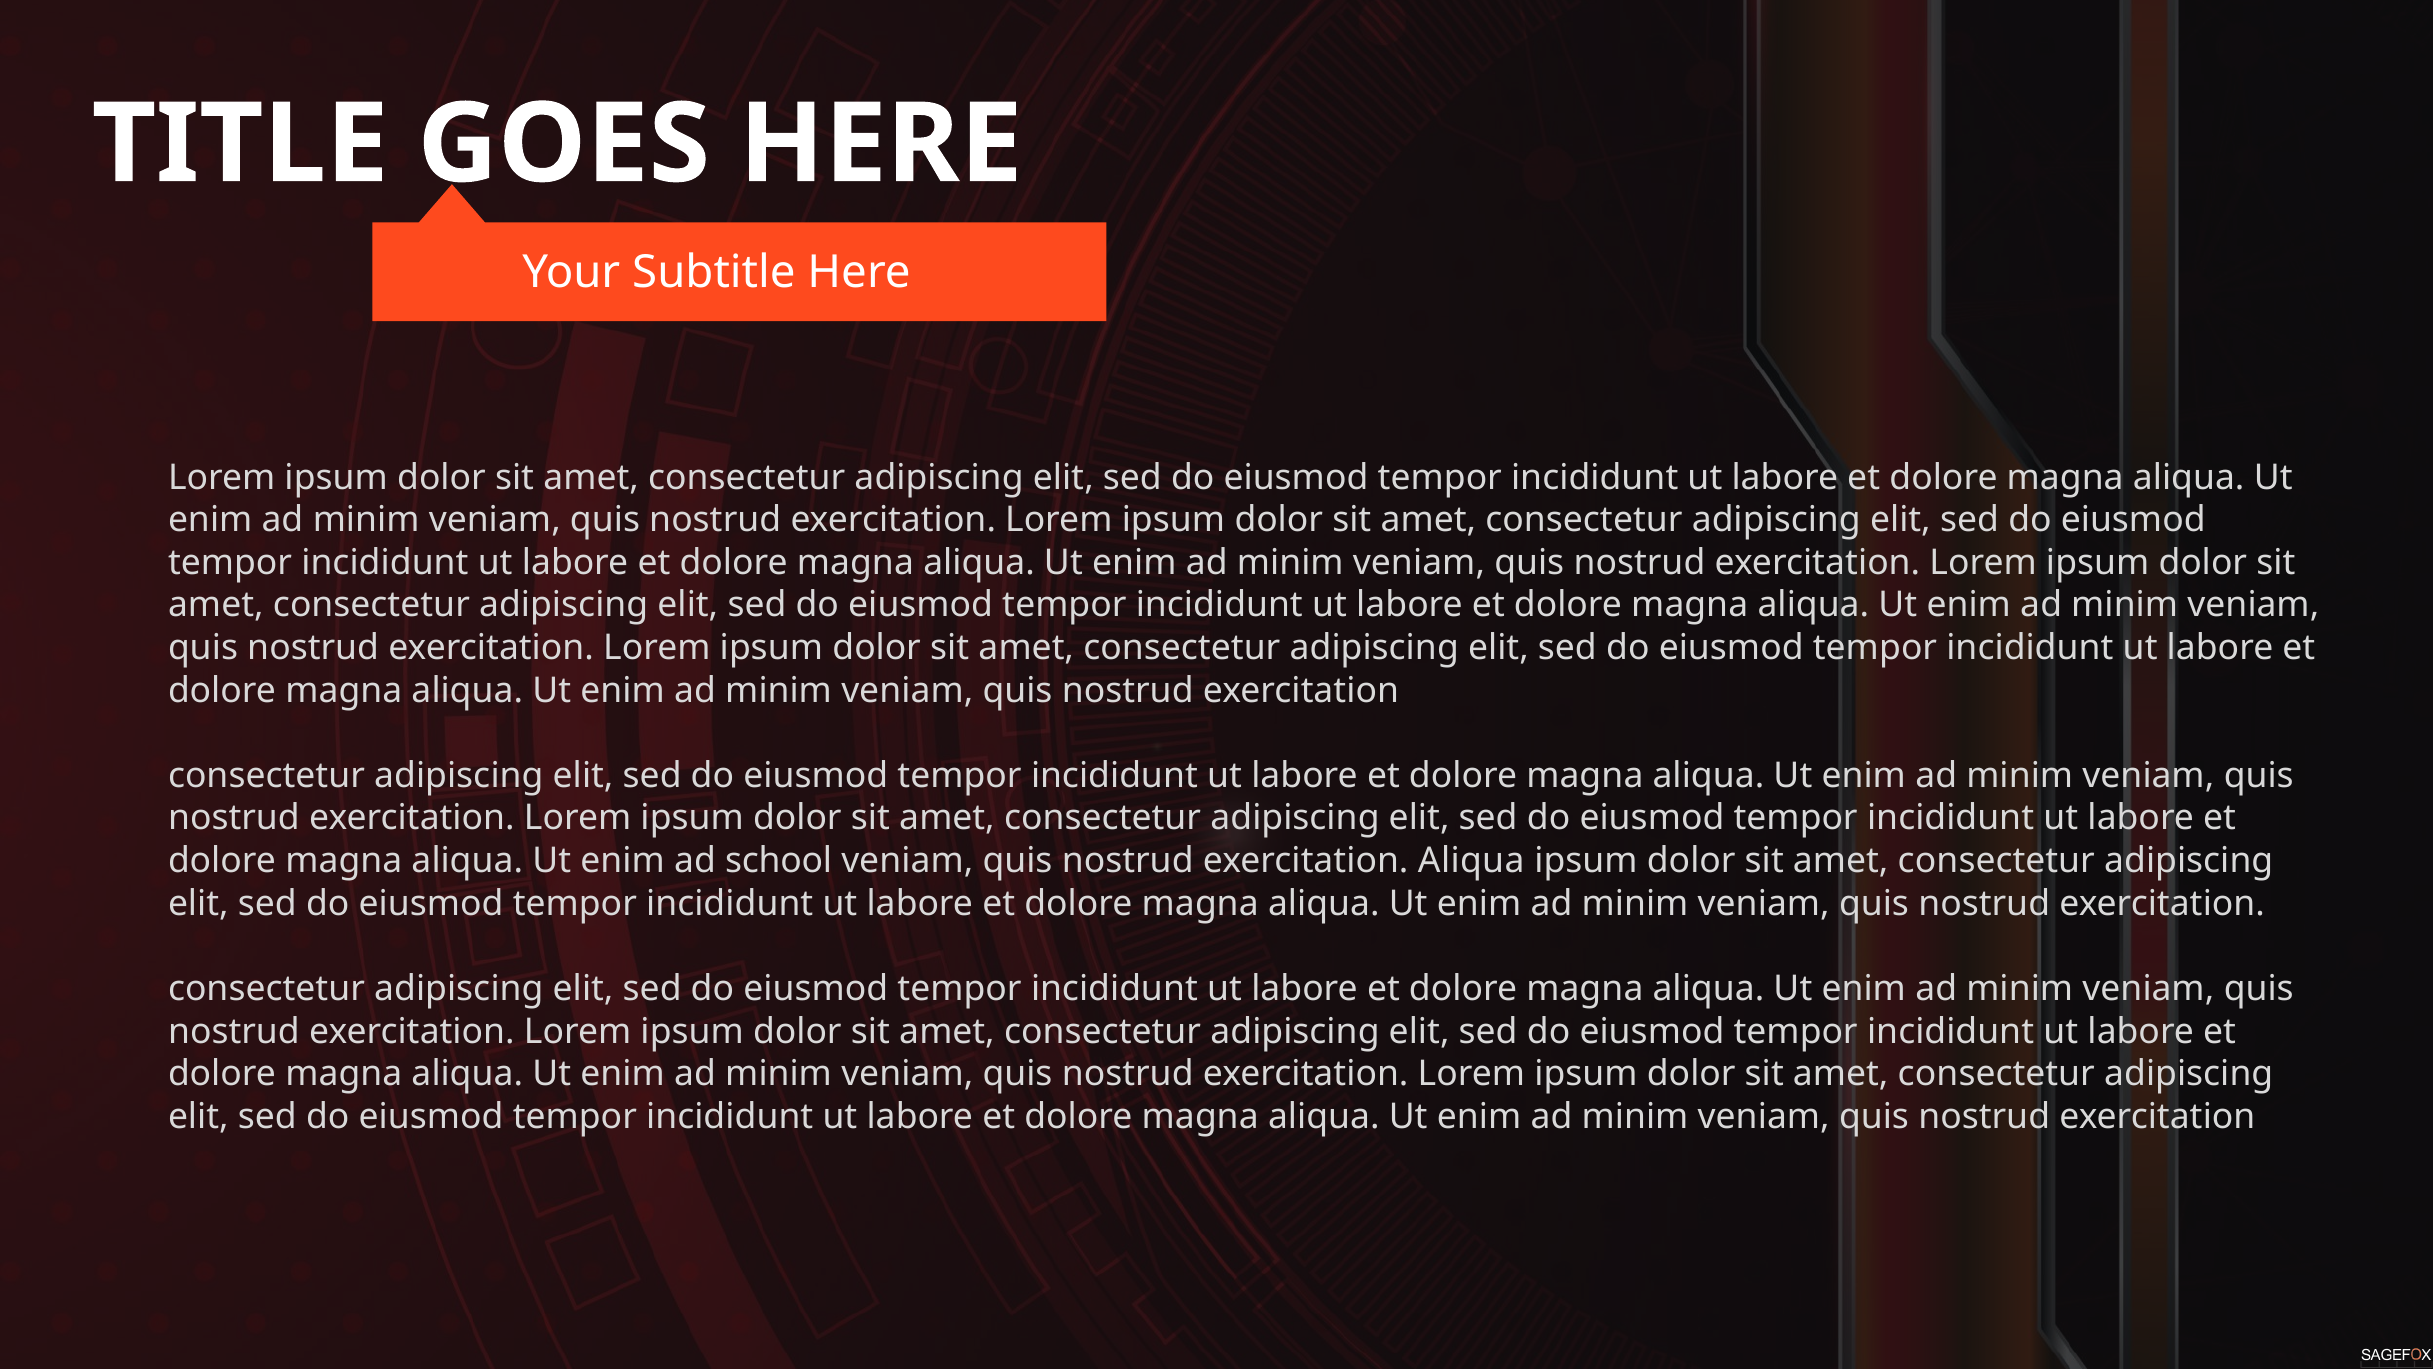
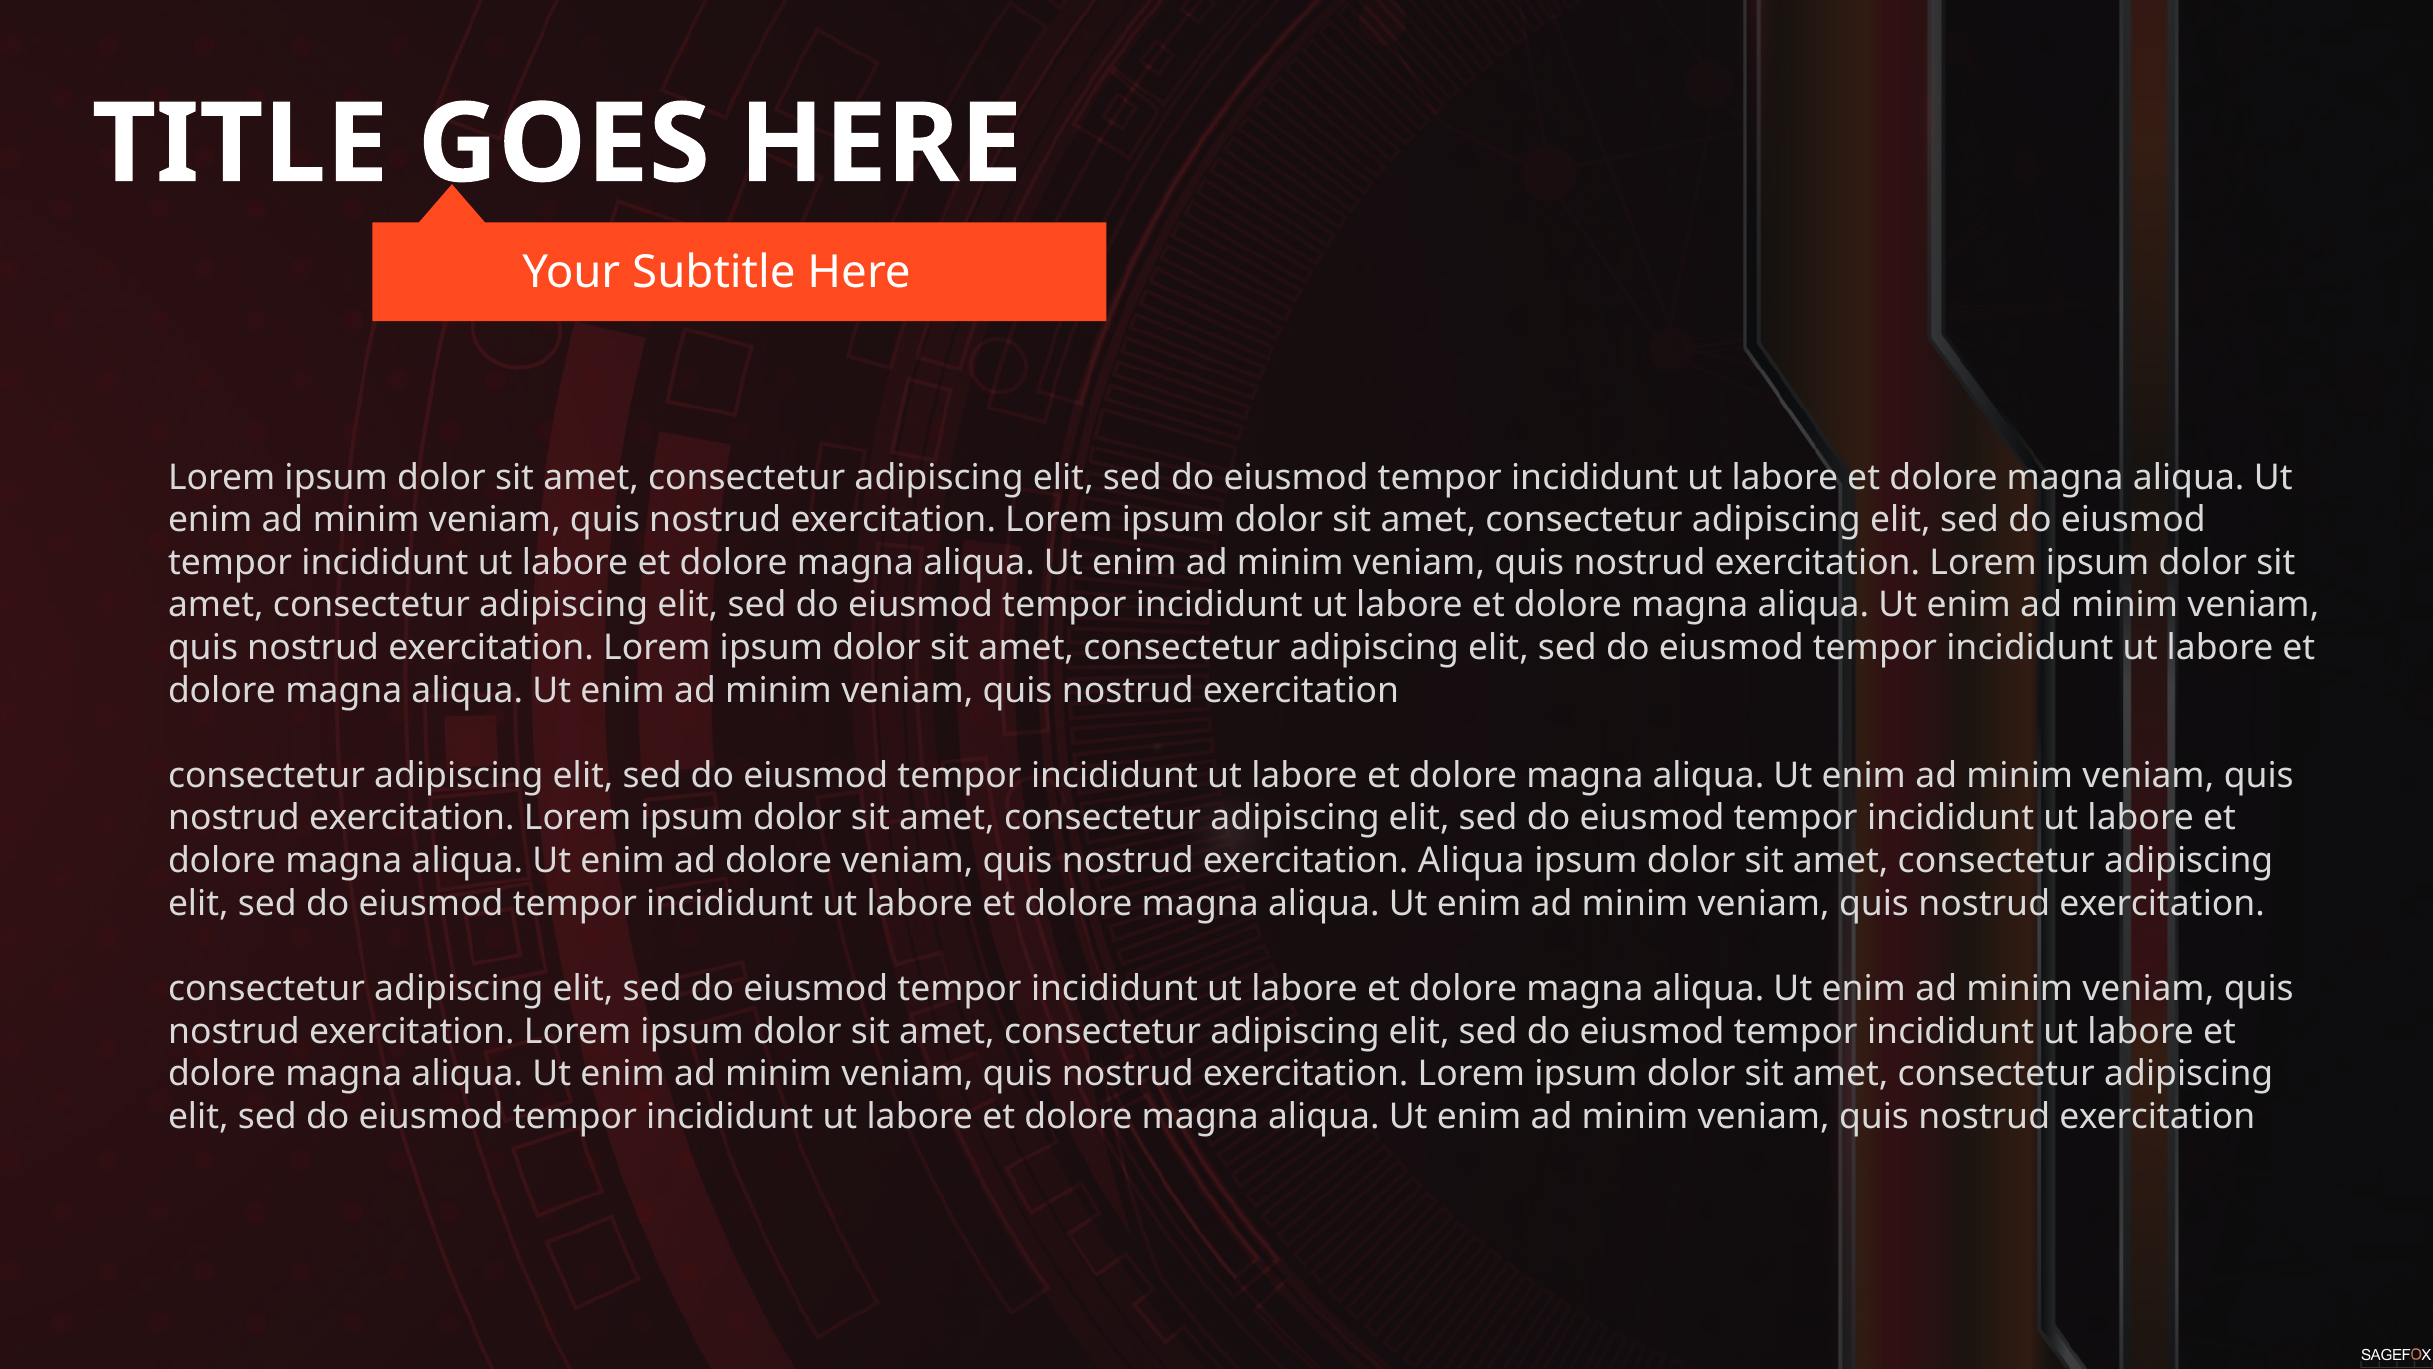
ad school: school -> dolore (779, 861)
